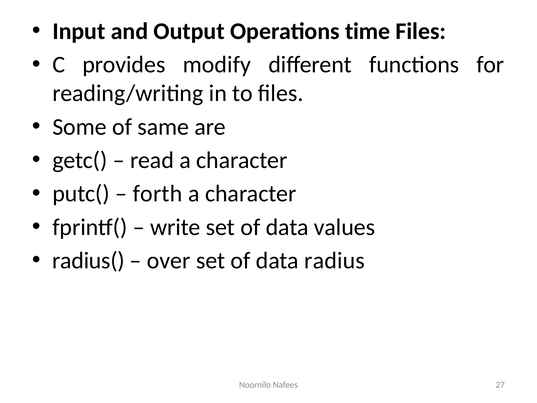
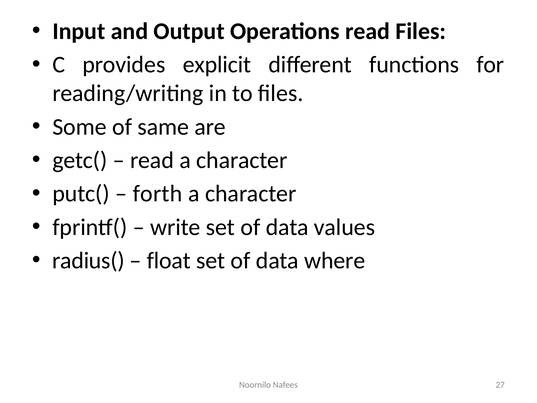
Operations time: time -> read (368, 31)
modify: modify -> explicit (217, 65)
over: over -> float (169, 260)
radius: radius -> where (335, 260)
